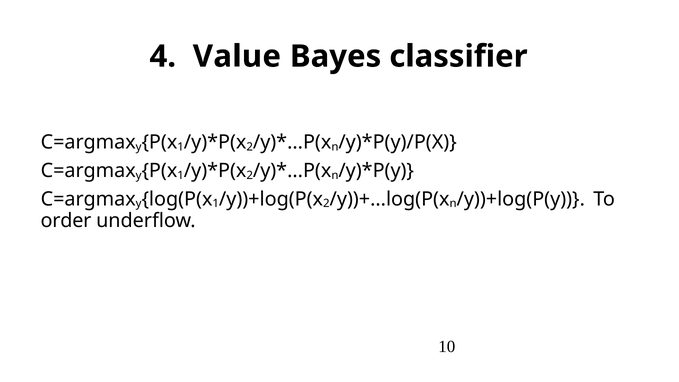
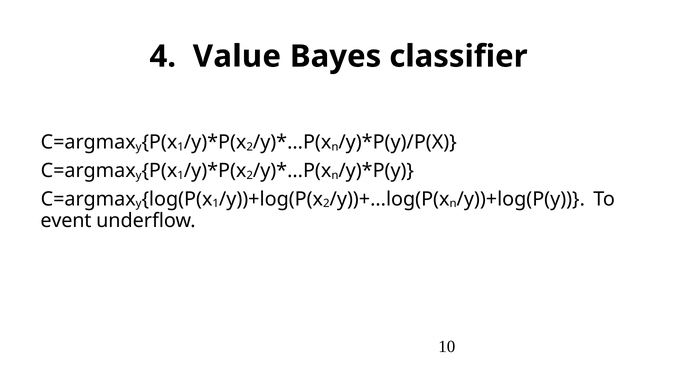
order: order -> event (66, 221)
